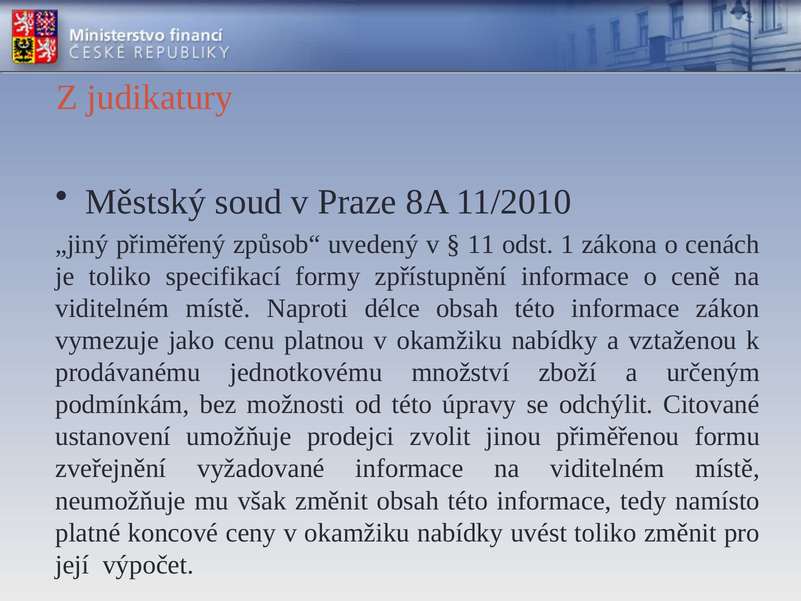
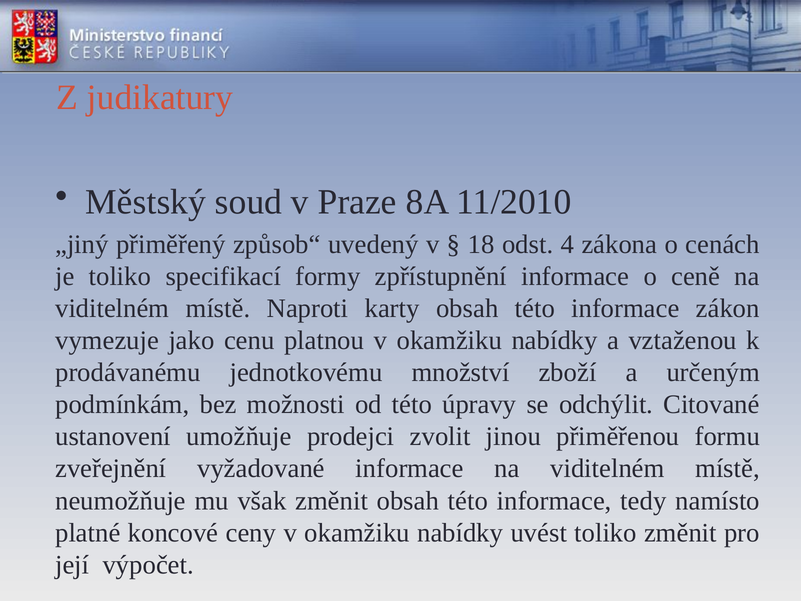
11: 11 -> 18 (481, 244)
1: 1 -> 4 (567, 244)
délce: délce -> karty (392, 308)
